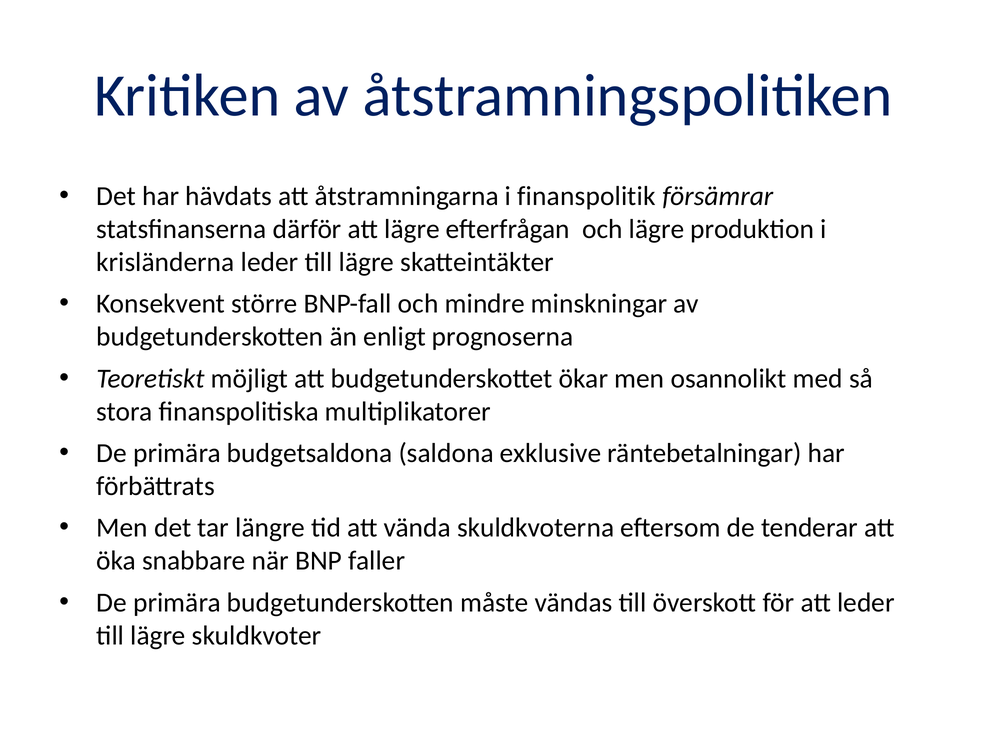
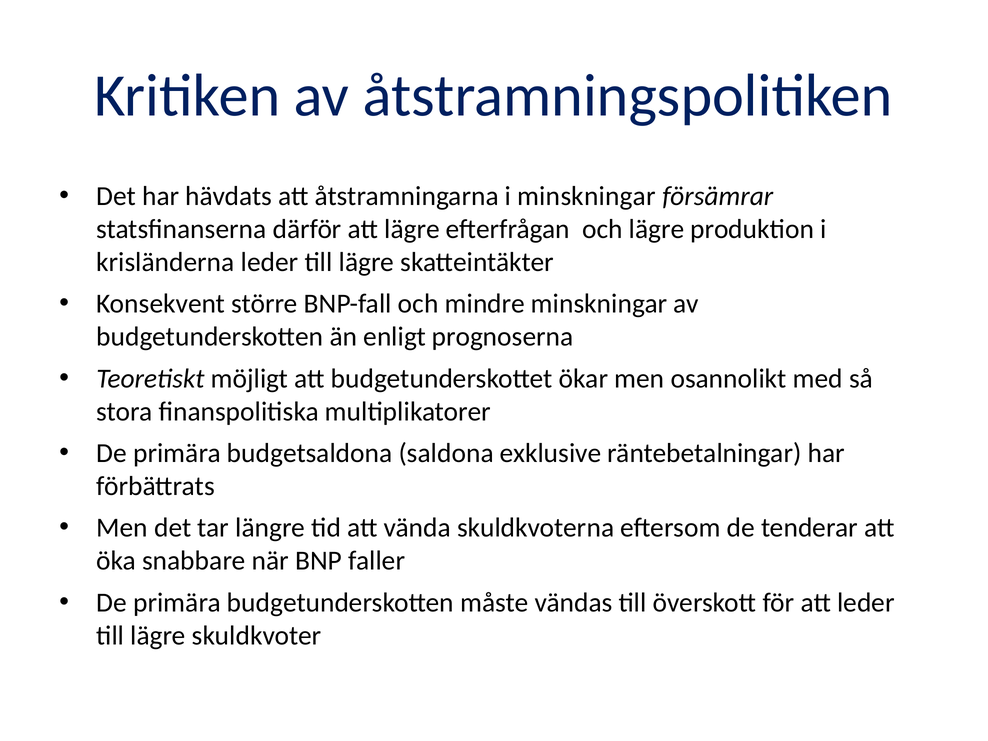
i finanspolitik: finanspolitik -> minskningar (587, 196)
